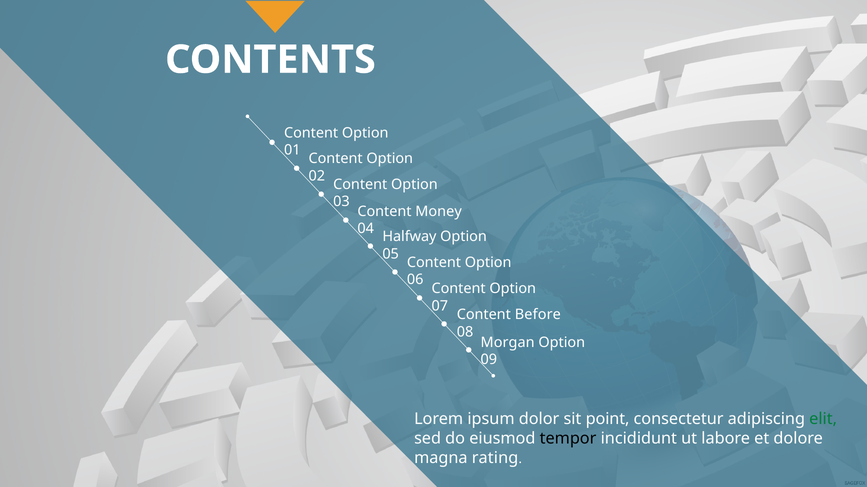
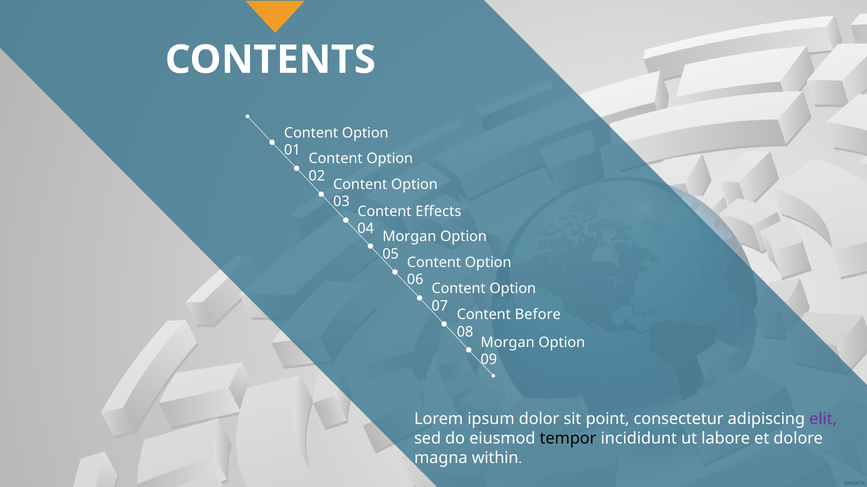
Money: Money -> Effects (439, 212)
Halfway: Halfway -> Morgan (409, 237)
elit colour: green -> purple (823, 419)
rating: rating -> within (495, 458)
